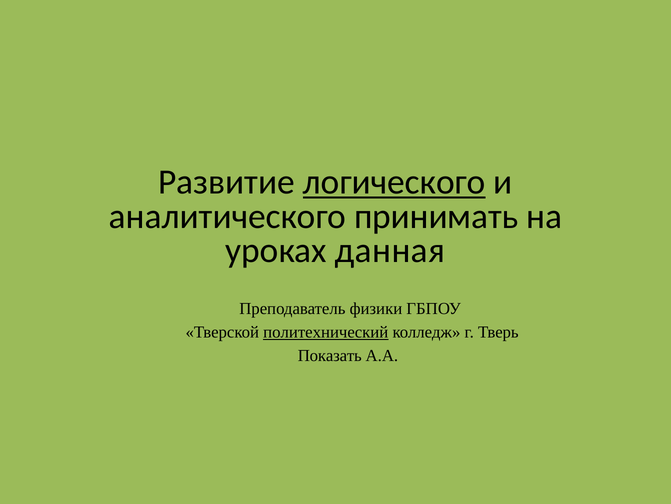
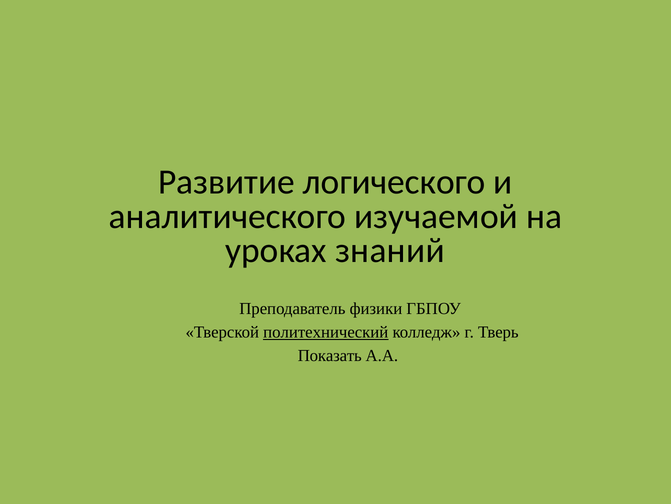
логического underline: present -> none (394, 182)
принимать: принимать -> изучаемой (436, 216)
данная: данная -> знаний (390, 250)
